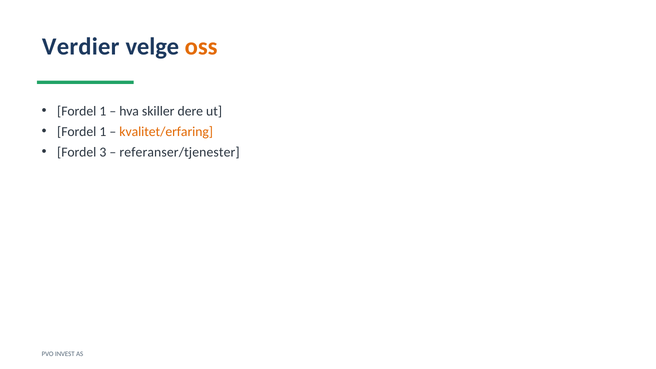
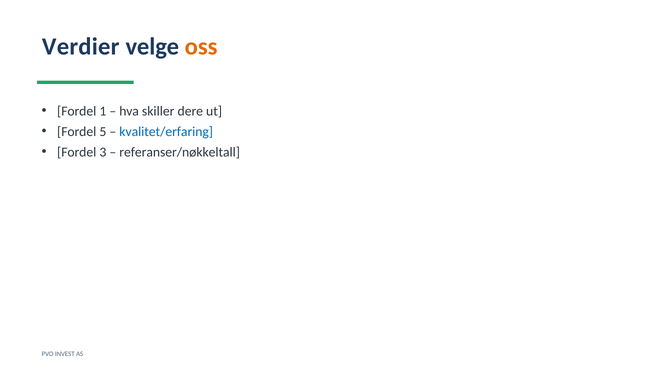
1: 1 -> 5 (103, 132)
kvalitet/erfaring colour: orange -> blue (166, 132)
referanser/tjenester: referanser/tjenester -> referanser/nøkkeltall (180, 152)
